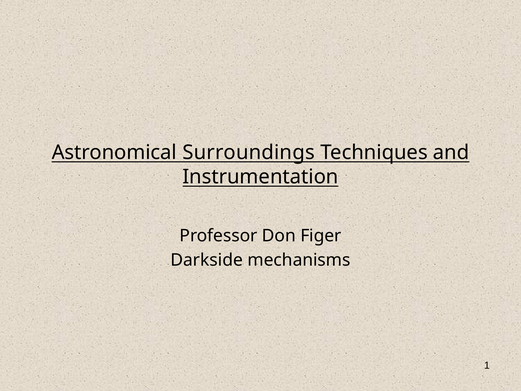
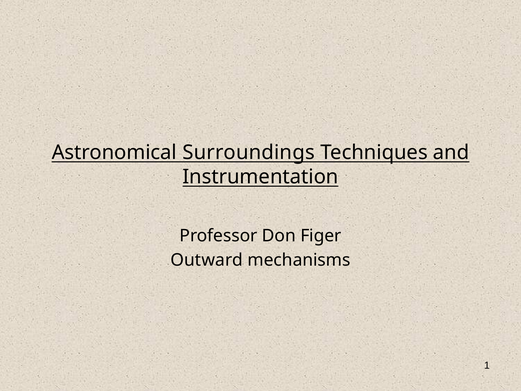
Darkside: Darkside -> Outward (207, 260)
